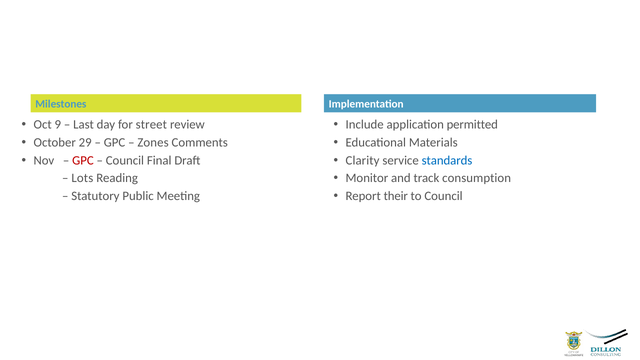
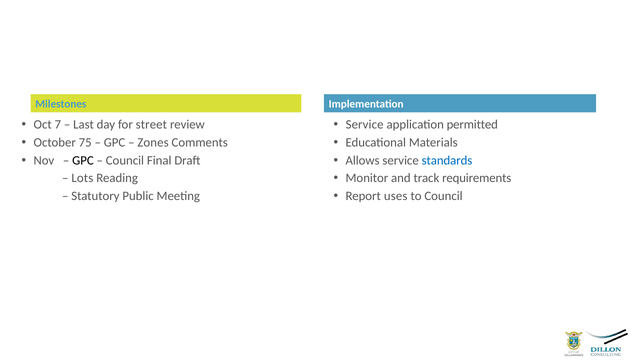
9: 9 -> 7 (58, 125)
Include: Include -> Service (365, 125)
29: 29 -> 75 (85, 142)
GPC colour: red -> black (83, 160)
Clarity: Clarity -> Allows (363, 160)
consumption: consumption -> requirements (477, 178)
their: their -> uses (396, 196)
